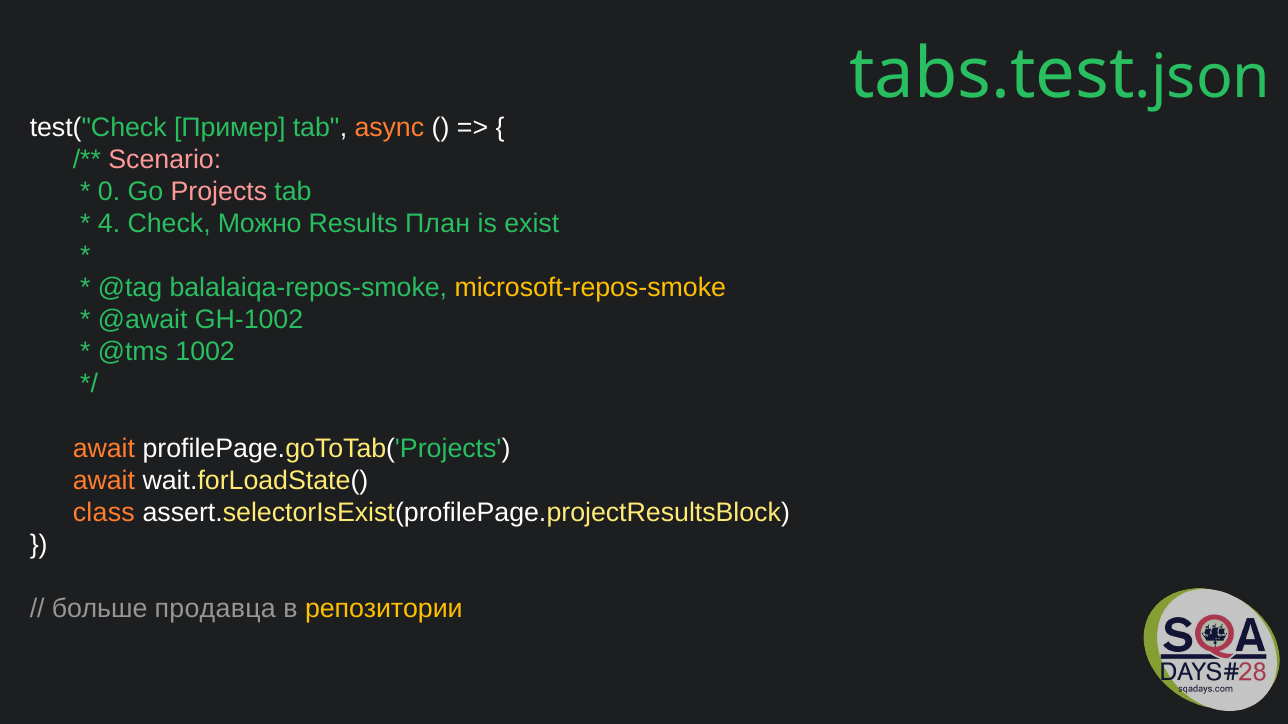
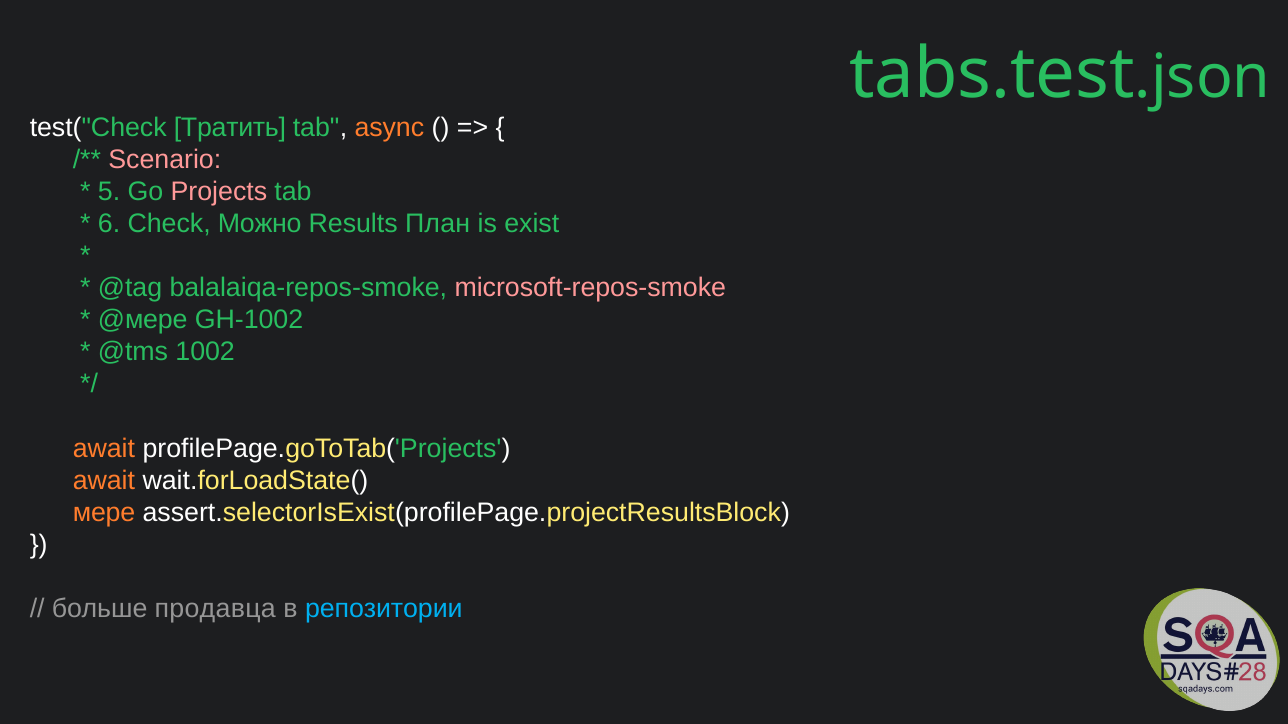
Пример: Пример -> Тратить (230, 127)
0: 0 -> 5 (109, 191)
4: 4 -> 6 (109, 224)
microsoft-repos-smoke colour: yellow -> pink (590, 288)
@await: @await -> @мере (143, 320)
class: class -> мере (104, 513)
репозитории colour: yellow -> light blue (384, 609)
